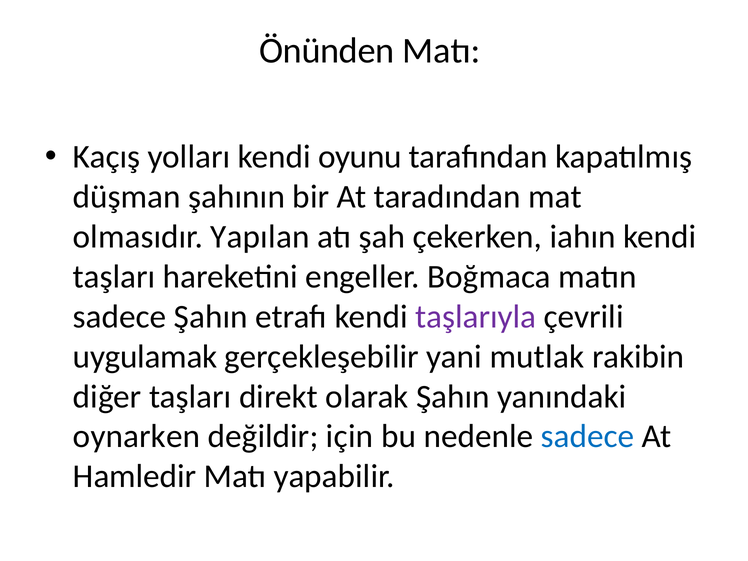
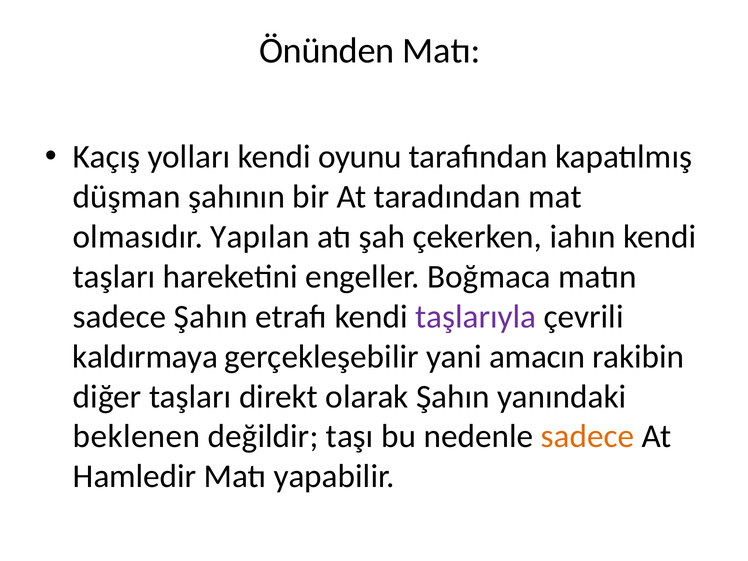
uygulamak: uygulamak -> kaldırmaya (145, 357)
mutlak: mutlak -> amacın (537, 357)
oynarken: oynarken -> beklenen (136, 436)
için: için -> taşı (350, 436)
sadece colour: blue -> orange (587, 436)
